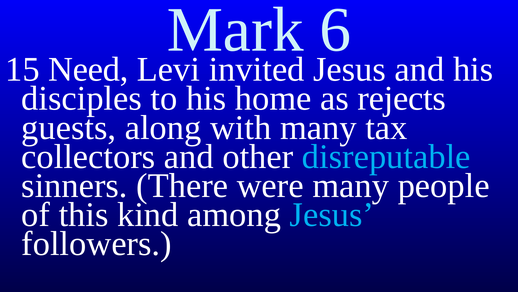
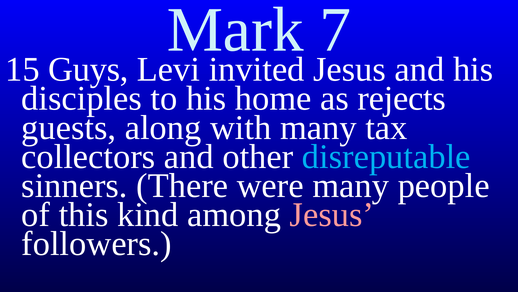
6: 6 -> 7 (335, 30)
Need: Need -> Guys (88, 69)
Jesus colour: light blue -> pink (332, 214)
